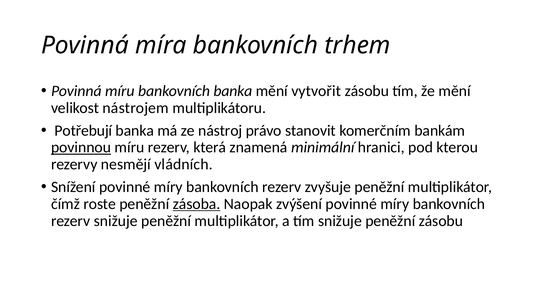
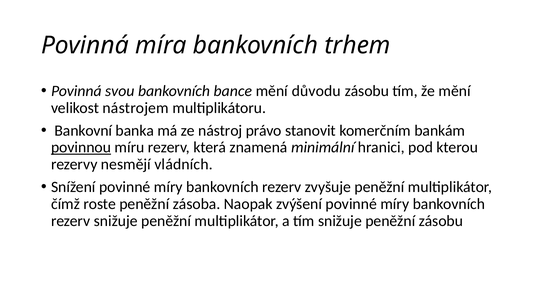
Povinná míru: míru -> svou (120, 91)
bankovních banka: banka -> bance (233, 91)
vytvořit: vytvořit -> důvodu (316, 91)
Potřebují: Potřebují -> Bankovní (83, 130)
zásoba underline: present -> none (197, 204)
